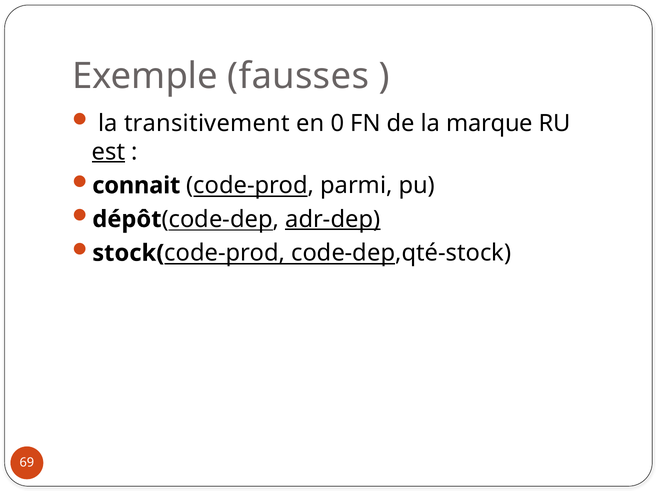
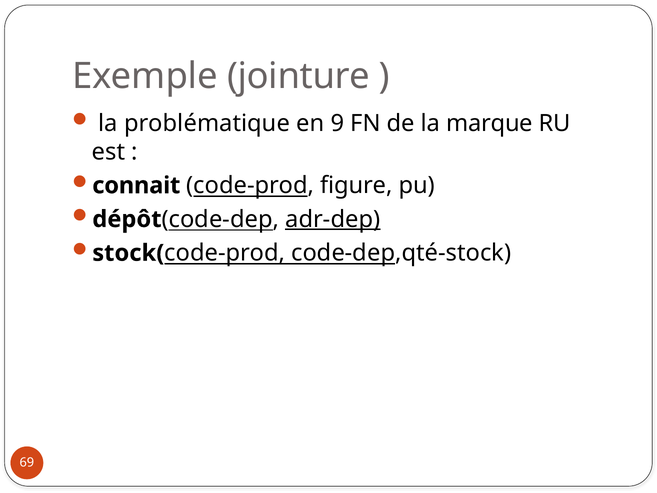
fausses: fausses -> jointure (299, 76)
transitivement: transitivement -> problématique (207, 123)
0: 0 -> 9 (337, 123)
est underline: present -> none (109, 152)
parmi: parmi -> figure (356, 185)
